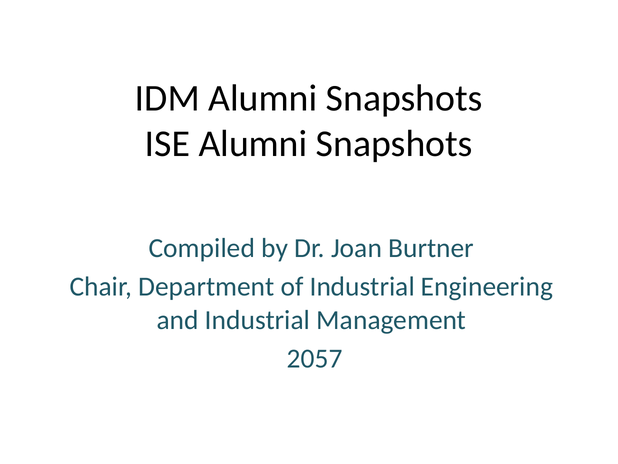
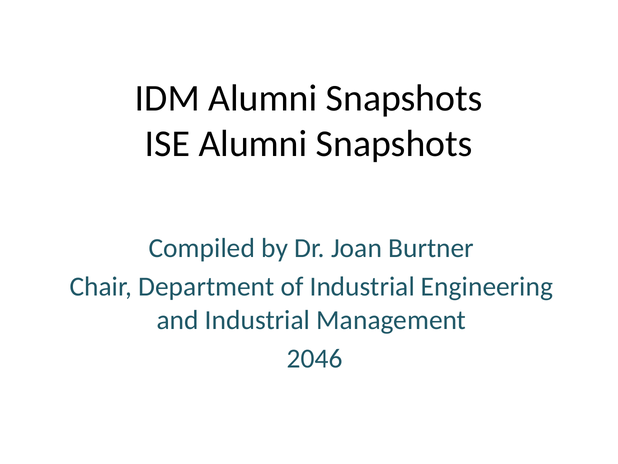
2057: 2057 -> 2046 (315, 358)
